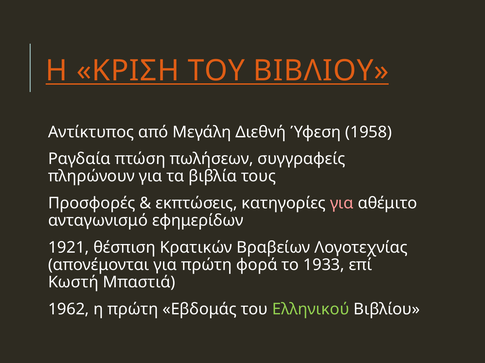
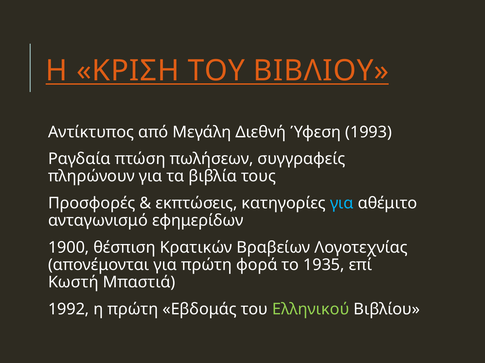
1958: 1958 -> 1993 (369, 132)
για colour: pink -> light blue (342, 204)
1921: 1921 -> 1900 (69, 248)
1933: 1933 -> 1935 (324, 265)
1962: 1962 -> 1992 (69, 310)
